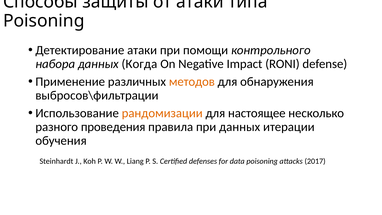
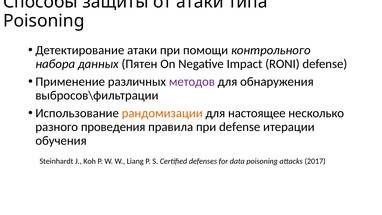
Когда: Когда -> Пятен (139, 64)
методов colour: orange -> purple (192, 82)
при данных: данных -> defense (240, 127)
